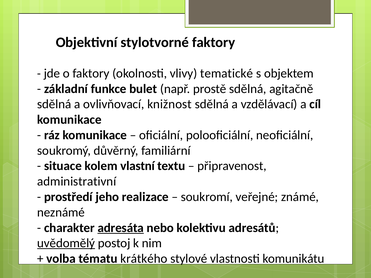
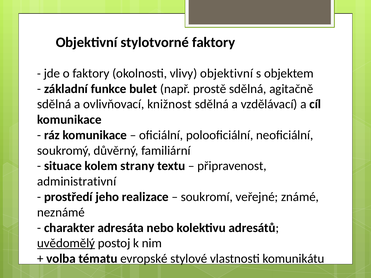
vlivy tematické: tematické -> objektivní (227, 73)
vlastní: vlastní -> strany (137, 166)
adresáta underline: present -> none (121, 228)
krátkého: krátkého -> evropské (144, 259)
